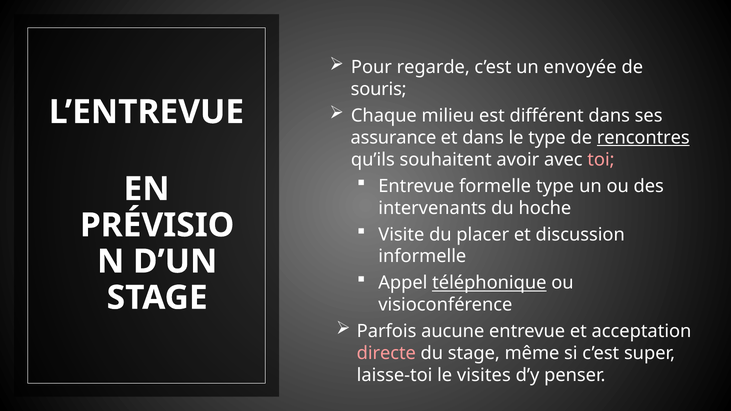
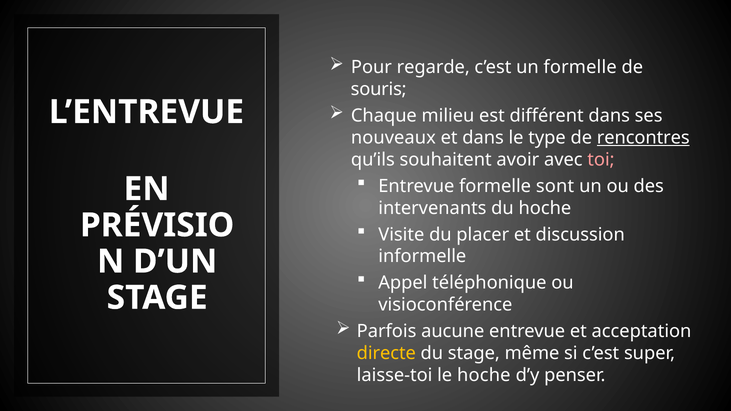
un envoyée: envoyée -> formelle (580, 67)
assurance: assurance -> nouveaux (393, 138)
formelle type: type -> sont (555, 186)
téléphonique underline: present -> none (489, 283)
directe colour: pink -> yellow (386, 353)
le visites: visites -> hoche (484, 375)
